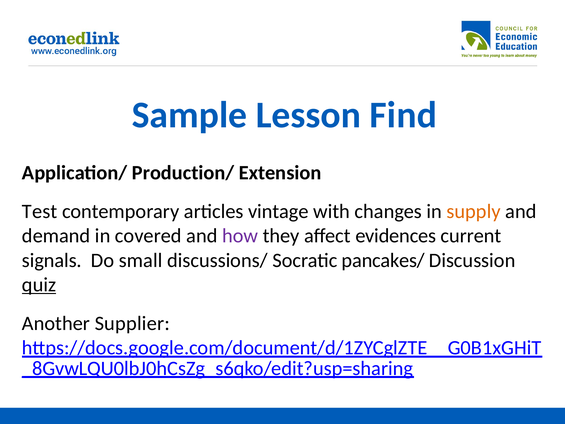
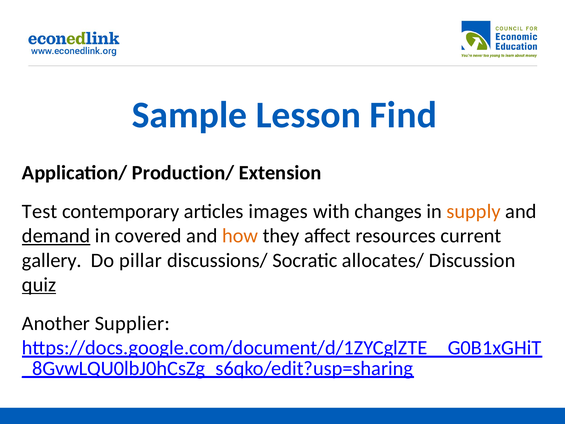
vintage: vintage -> images (278, 211)
demand underline: none -> present (56, 236)
how colour: purple -> orange (240, 236)
evidences: evidences -> resources (396, 236)
signals: signals -> gallery (52, 260)
small: small -> pillar (141, 260)
pancakes/: pancakes/ -> allocates/ (383, 260)
